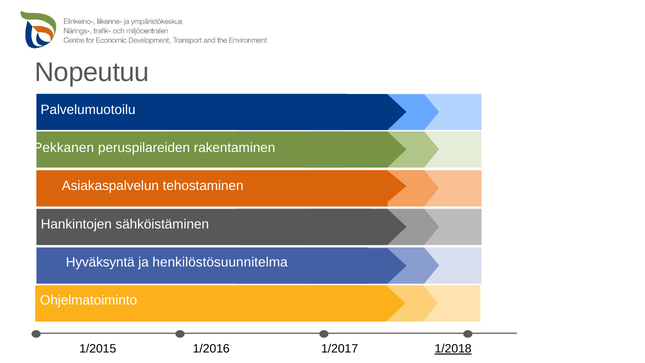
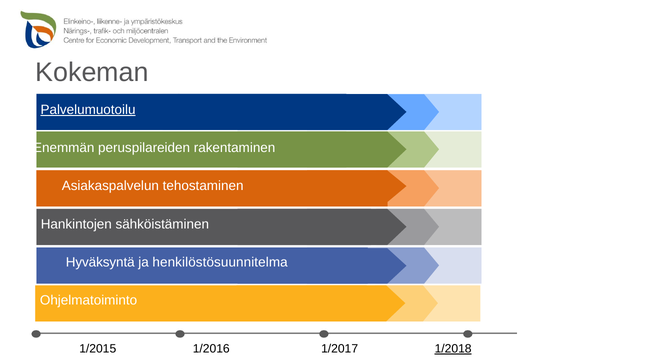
Nopeutuu: Nopeutuu -> Kokeman (92, 72)
Palvelumuotoilu underline: none -> present (88, 110)
Pekkanen: Pekkanen -> Enemmän (64, 148)
